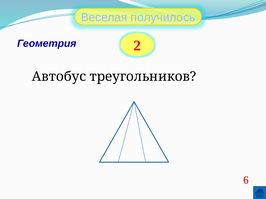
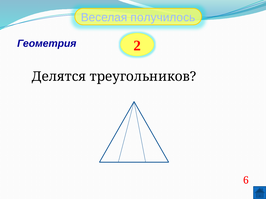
Автобус: Автобус -> Делятся (59, 77)
